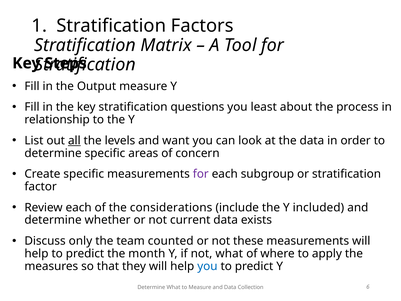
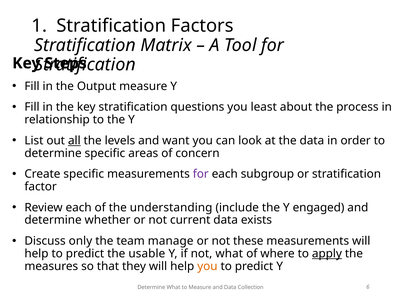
considerations: considerations -> understanding (171, 207)
included: included -> engaged (319, 207)
counted: counted -> manage (171, 241)
month: month -> usable (147, 253)
apply underline: none -> present (327, 253)
you colour: blue -> orange (207, 266)
